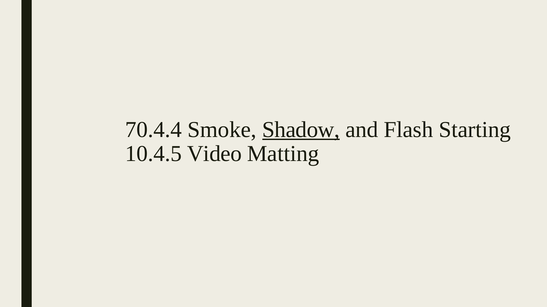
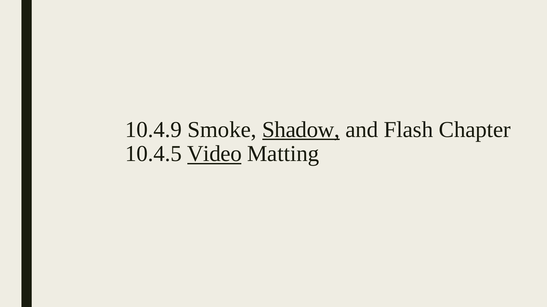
70.4.4: 70.4.4 -> 10.4.9 (154, 130)
Starting: Starting -> Chapter (475, 130)
Video underline: none -> present (214, 154)
